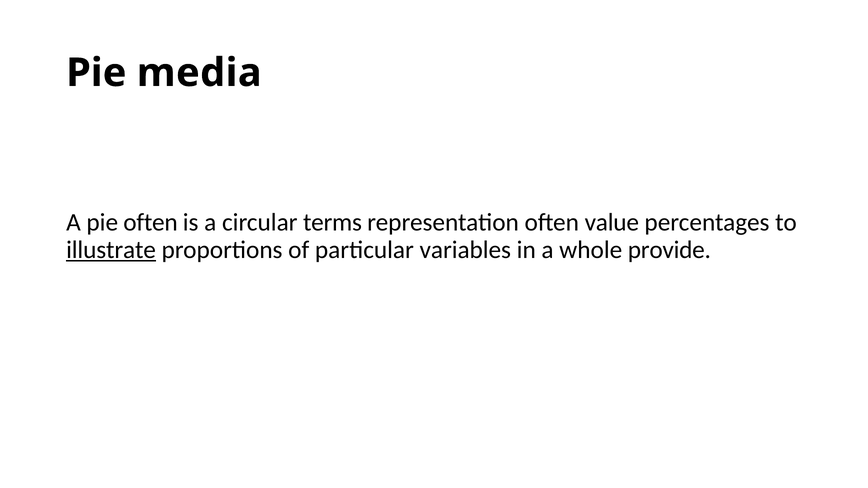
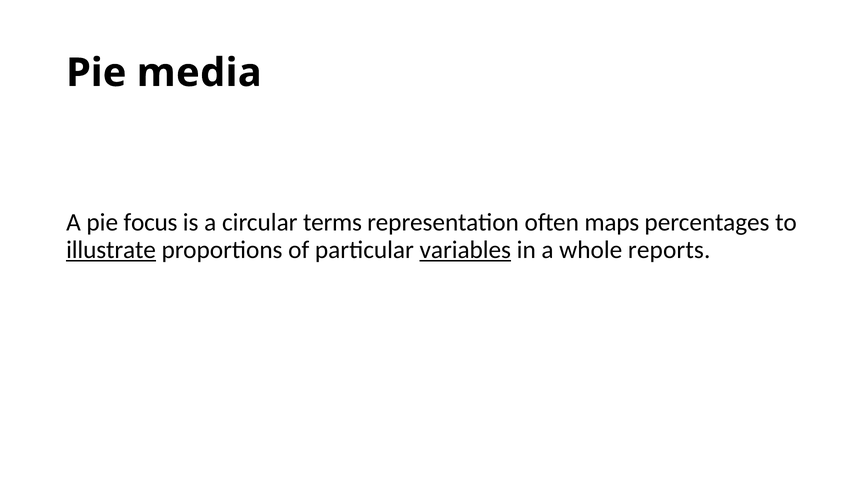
pie often: often -> focus (151, 223)
value: value -> maps (612, 223)
variables underline: none -> present (465, 250)
provide: provide -> reports (669, 250)
